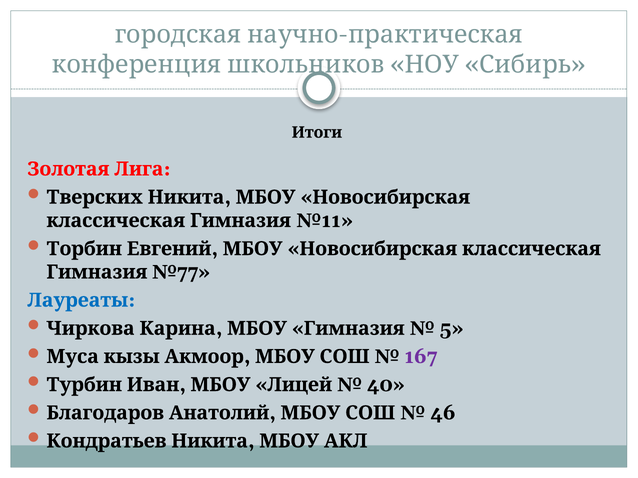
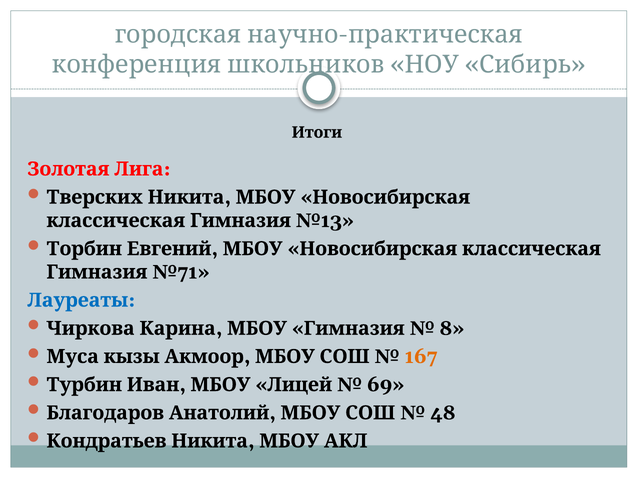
№11: №11 -> №13 (325, 221)
№77: №77 -> №71 (181, 272)
5: 5 -> 8 (452, 329)
167 colour: purple -> orange (421, 357)
40: 40 -> 69 (386, 385)
46: 46 -> 48 (443, 413)
